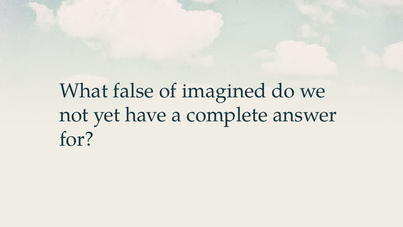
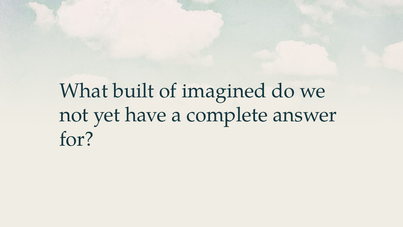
false: false -> built (134, 91)
